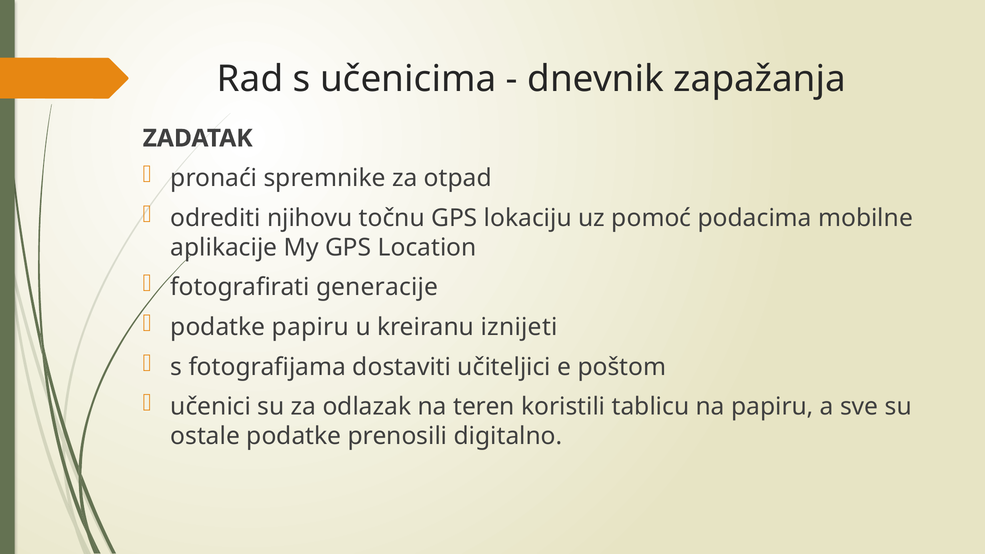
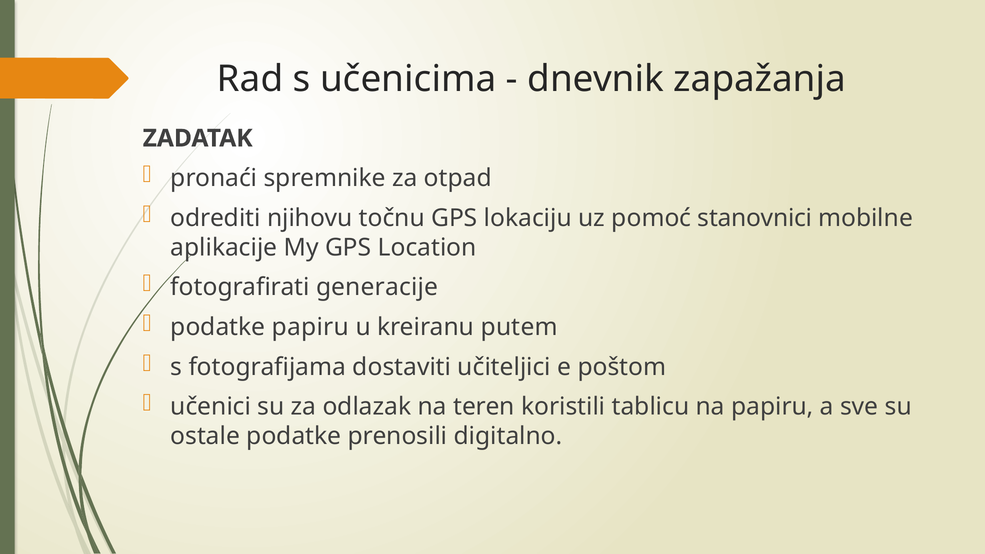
podacima: podacima -> stanovnici (755, 218)
iznijeti: iznijeti -> putem (519, 327)
